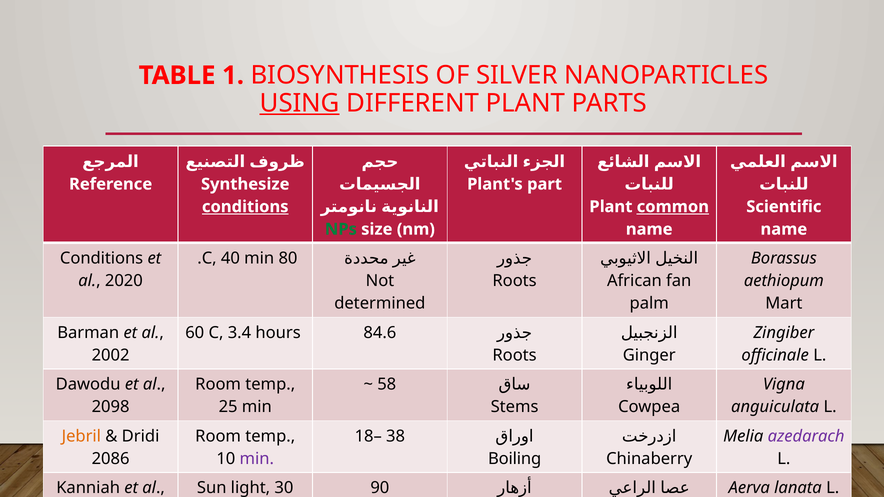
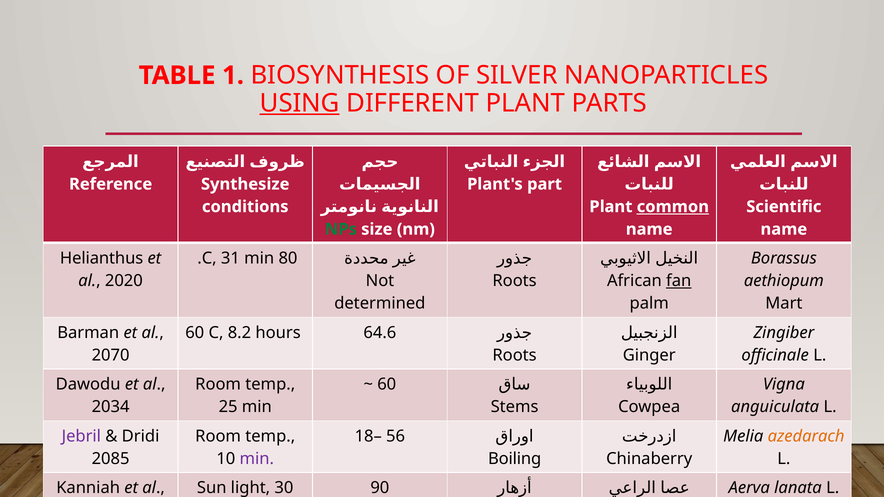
conditions underline: present -> none (245, 207)
Conditions: Conditions -> Helianthus (102, 259)
40: 40 -> 31 (230, 259)
fan underline: none -> present (679, 281)
3.4: 3.4 -> 8.2 (239, 333)
84.6: 84.6 -> 64.6 (380, 333)
2002: 2002 -> 2070 (111, 355)
58: 58 -> 60 (387, 385)
2098: 2098 -> 2034 (111, 407)
Jebril colour: orange -> purple (81, 436)
38: 38 -> 56 (396, 436)
azedarach colour: purple -> orange (806, 436)
2086: 2086 -> 2085 (111, 459)
